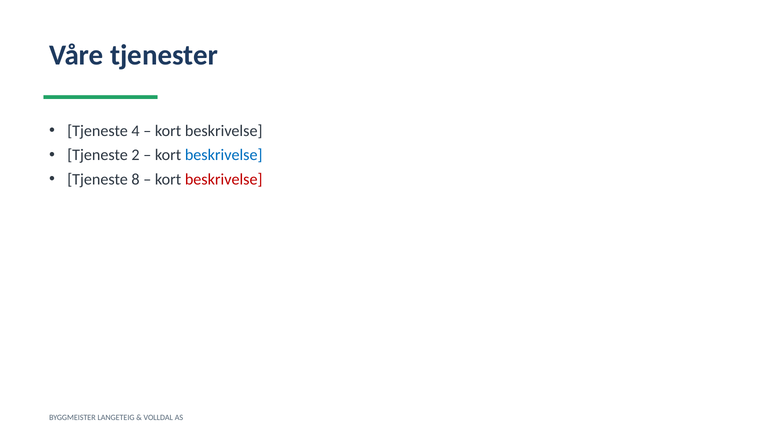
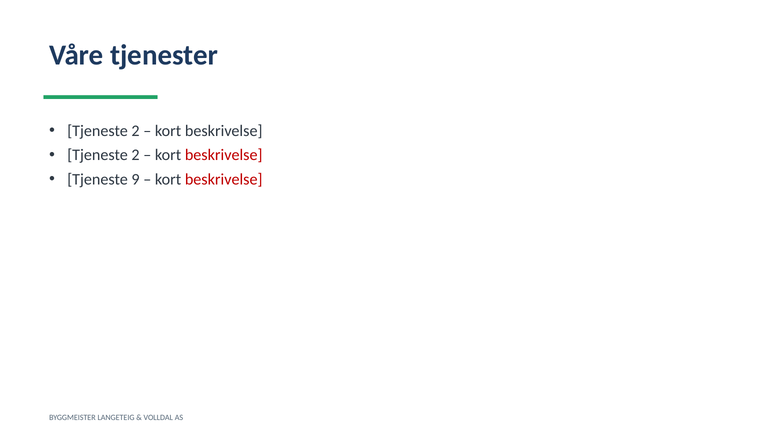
4: 4 -> 2 (136, 131)
beskrivelse colour: blue -> red (224, 155)
8: 8 -> 9 (136, 179)
